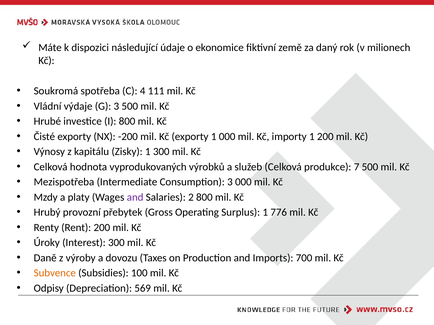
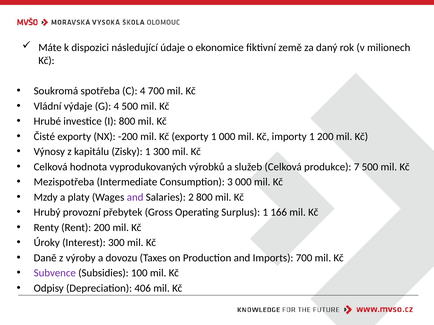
4 111: 111 -> 700 (156, 91)
G 3: 3 -> 4 (116, 106)
776: 776 -> 166 (279, 213)
Subvence colour: orange -> purple (55, 273)
569: 569 -> 406 (143, 289)
